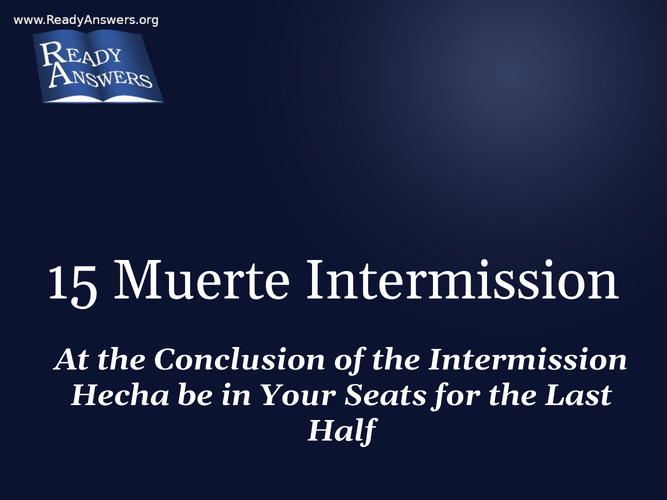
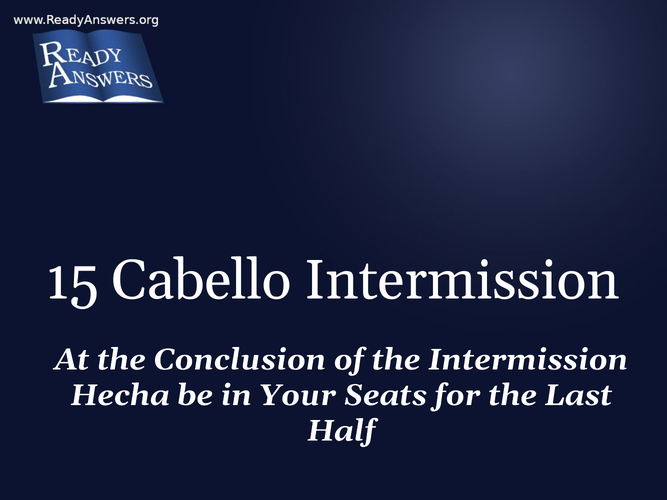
Muerte: Muerte -> Cabello (202, 280)
